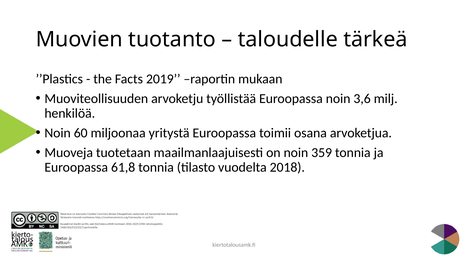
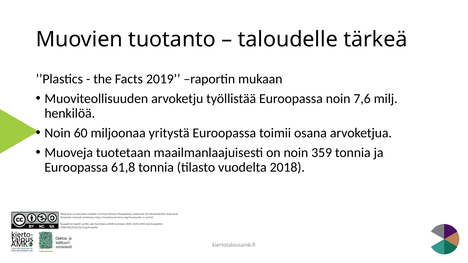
3,6: 3,6 -> 7,6 (362, 99)
